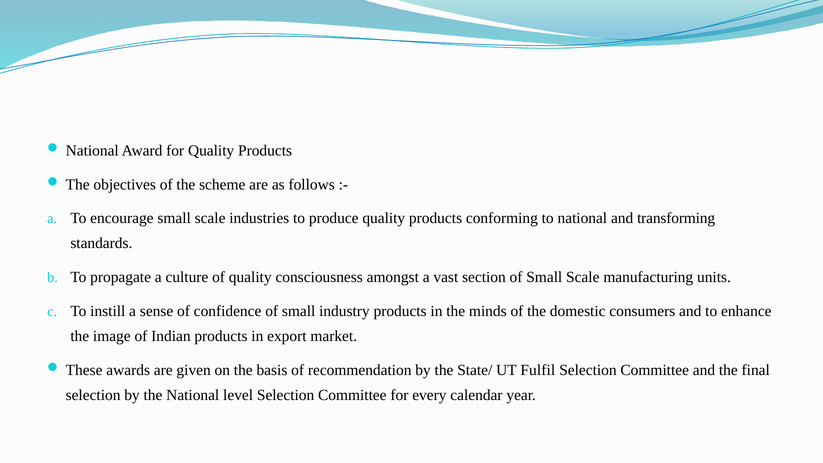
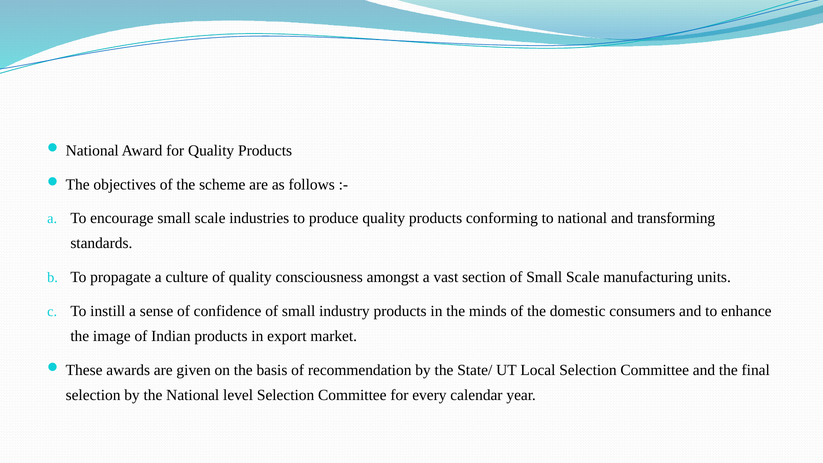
Fulfil: Fulfil -> Local (538, 370)
